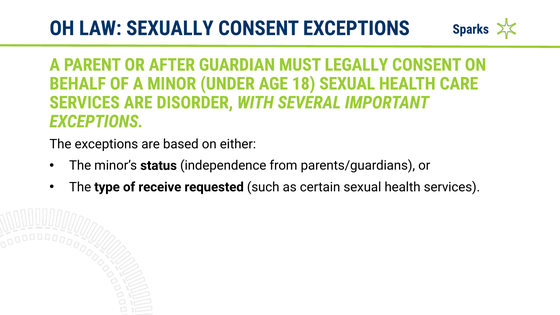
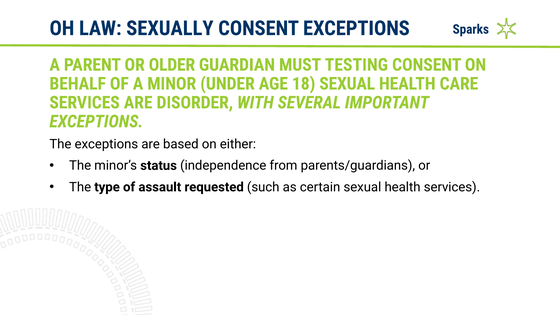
AFTER: AFTER -> OLDER (172, 65)
LEGALLY: LEGALLY -> TESTING (356, 65)
receive: receive -> assault (160, 187)
